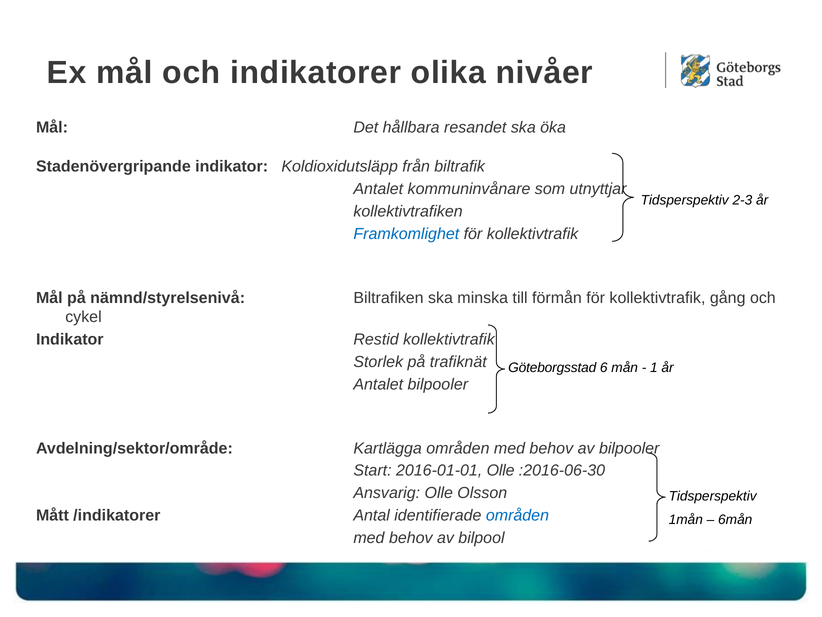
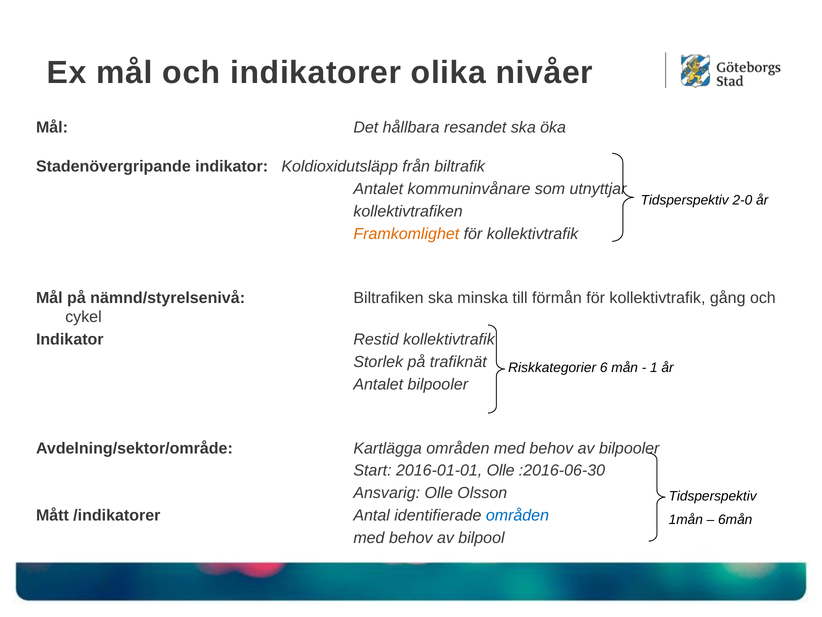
2-3: 2-3 -> 2-0 (742, 200)
Framkomlighet colour: blue -> orange (406, 234)
Göteborgsstad: Göteborgsstad -> Riskkategorier (552, 368)
